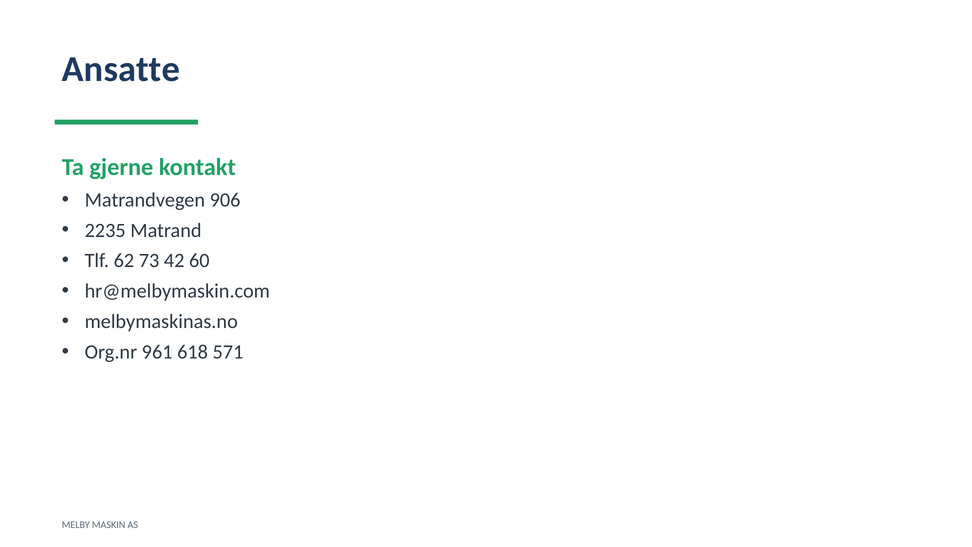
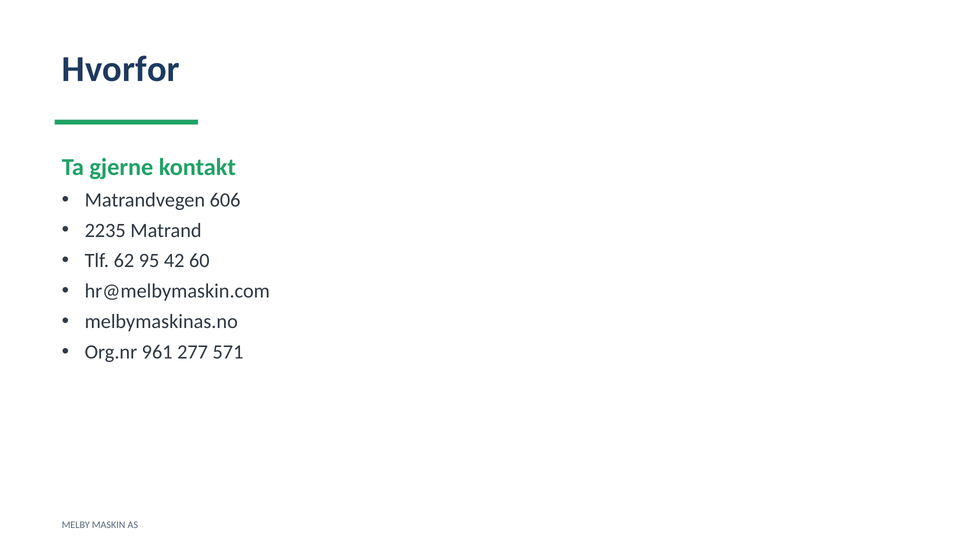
Ansatte: Ansatte -> Hvorfor (121, 69)
906: 906 -> 606 (225, 200)
73: 73 -> 95 (149, 261)
618: 618 -> 277 (193, 352)
